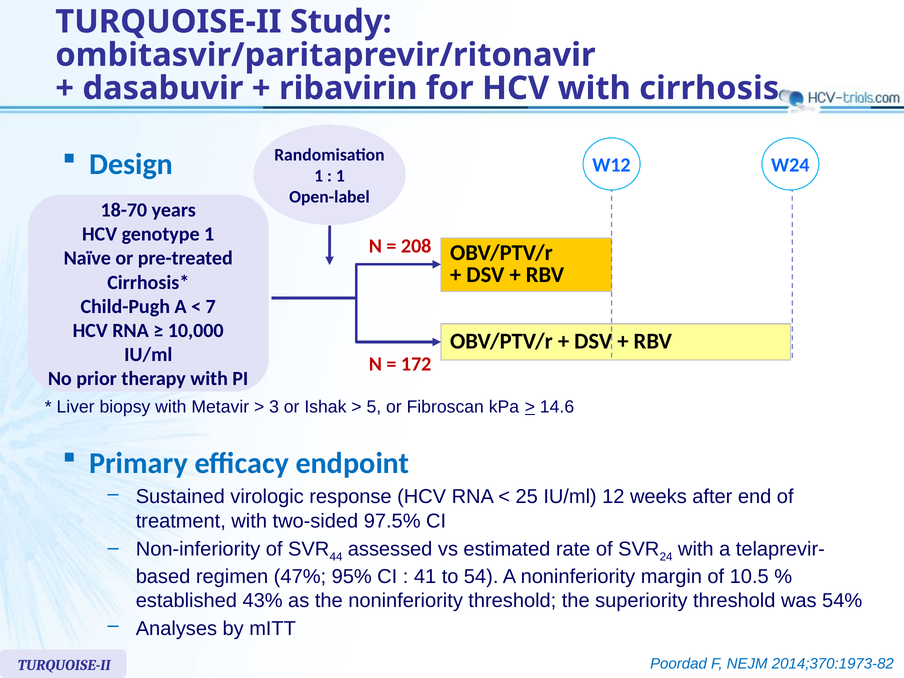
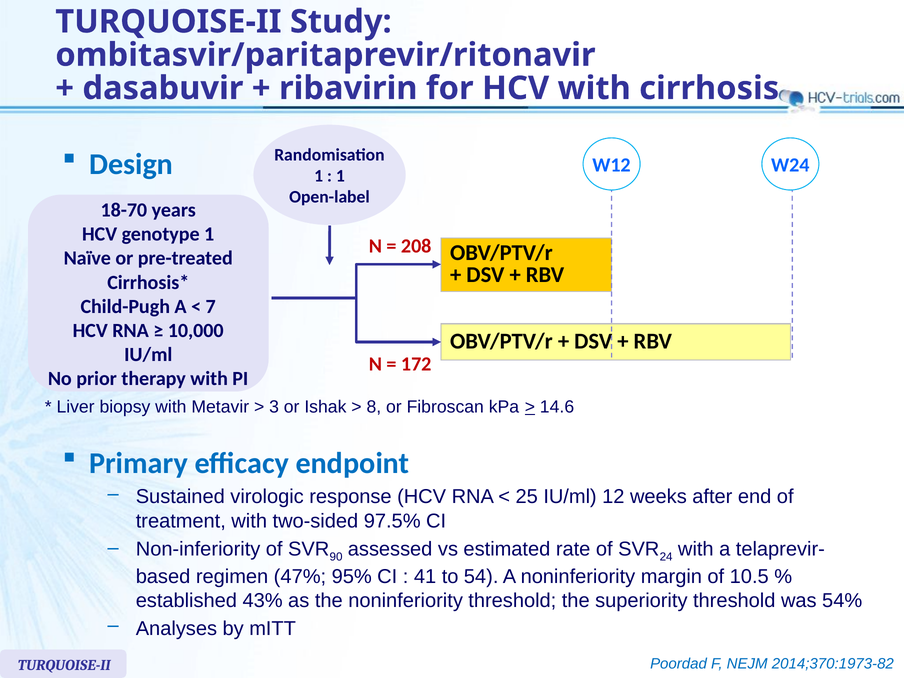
5: 5 -> 8 (374, 407)
44: 44 -> 90 (336, 557)
